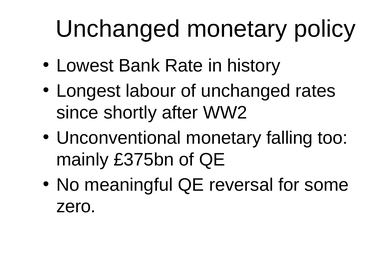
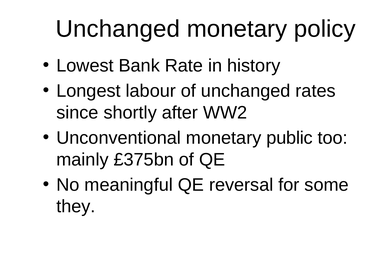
falling: falling -> public (290, 138)
zero: zero -> they (76, 207)
